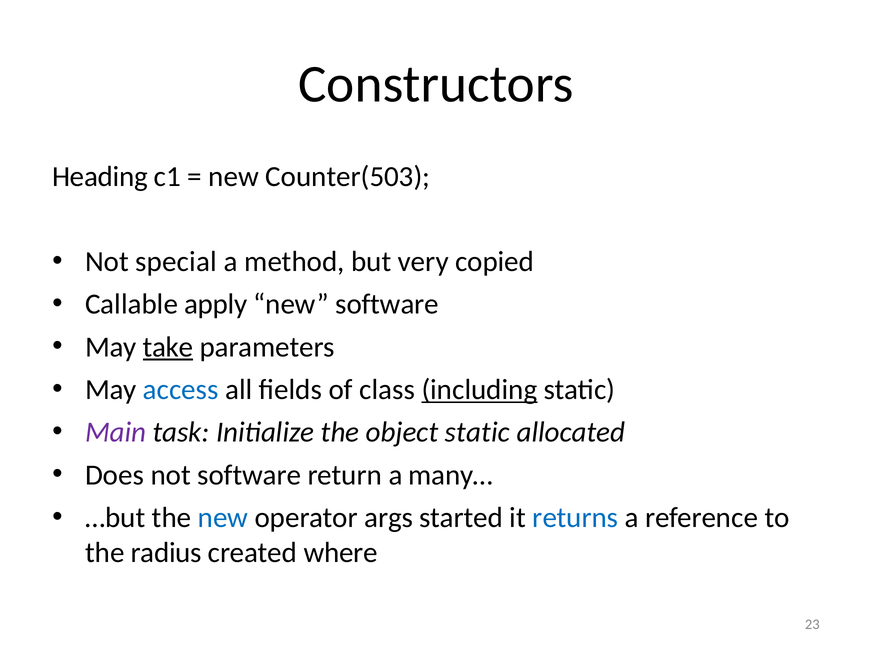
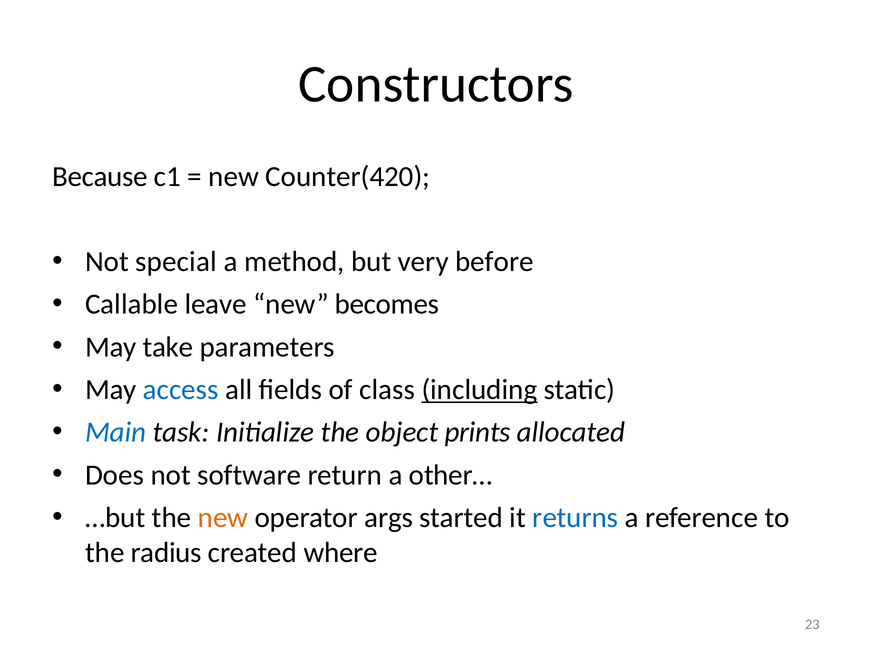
Heading: Heading -> Because (100, 176)
Counter(503: Counter(503 -> Counter(420 (348, 176)
copied: copied -> before (494, 262)
apply: apply -> leave (216, 304)
new software: software -> becomes (387, 304)
take underline: present -> none (168, 347)
Main colour: purple -> blue (116, 432)
object static: static -> prints (478, 432)
many…: many… -> other… (451, 475)
new colour: blue -> orange (223, 518)
